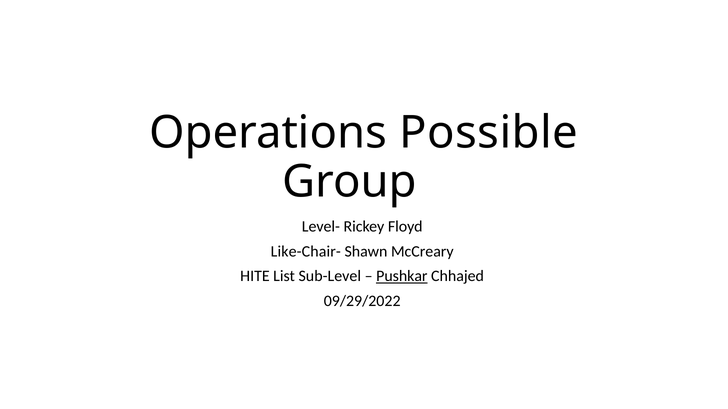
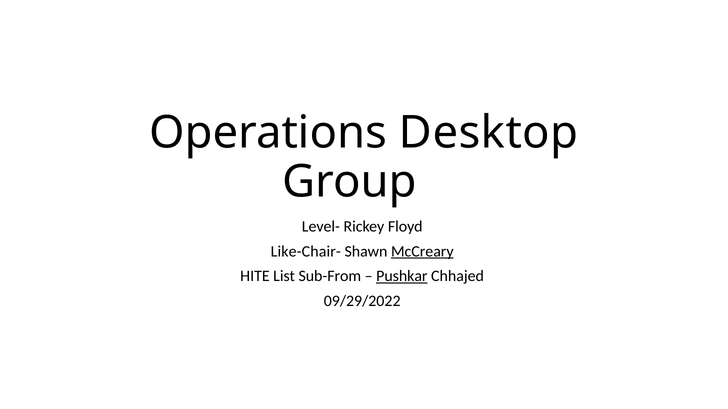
Possible: Possible -> Desktop (489, 133)
McCreary underline: none -> present (422, 252)
Sub-Level: Sub-Level -> Sub-From (330, 276)
